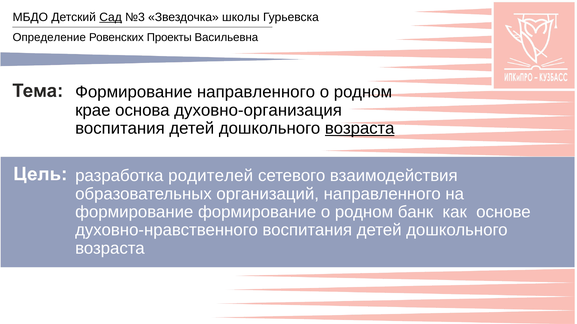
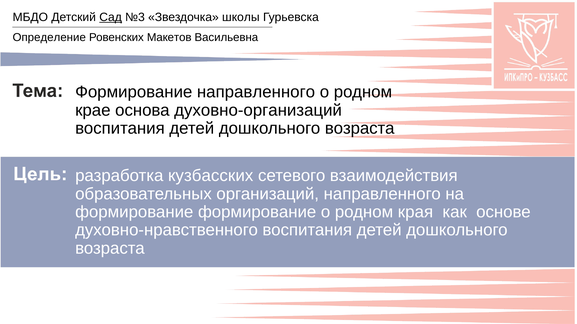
Проекты: Проекты -> Макетов (169, 37)
духовно-организация: духовно-организация -> духовно-организаций (258, 110)
возраста underline: present -> none (360, 128)
родителей: родителей -> кузбасских (211, 176)
банк: банк -> края (415, 212)
